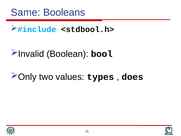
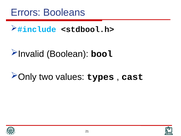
Same: Same -> Errors (26, 12)
does: does -> cast (132, 77)
